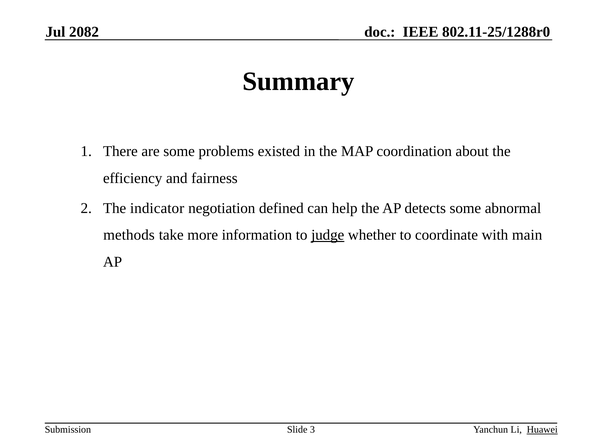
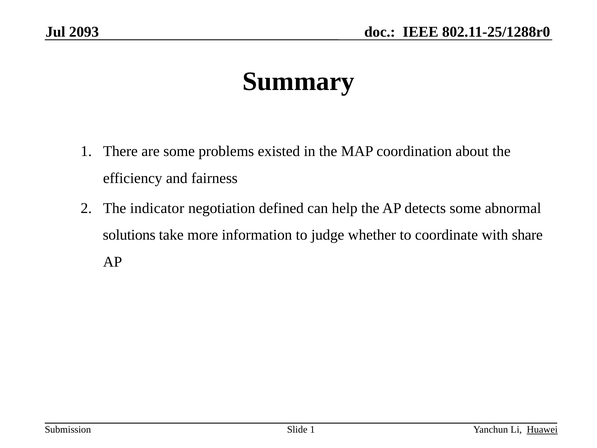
2082: 2082 -> 2093 (84, 32)
methods: methods -> solutions (129, 235)
judge underline: present -> none (328, 235)
main: main -> share (527, 235)
Slide 3: 3 -> 1 (312, 429)
